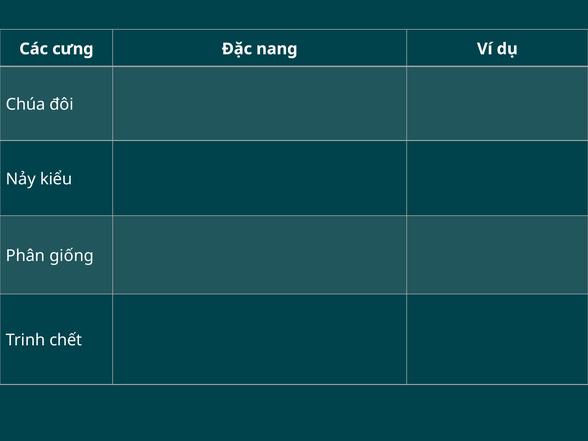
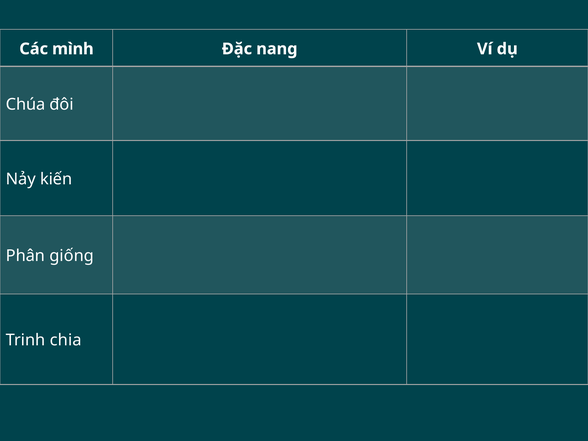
cưng: cưng -> mình (73, 49)
kiểu: kiểu -> kiến (56, 179)
chết: chết -> chia (66, 340)
